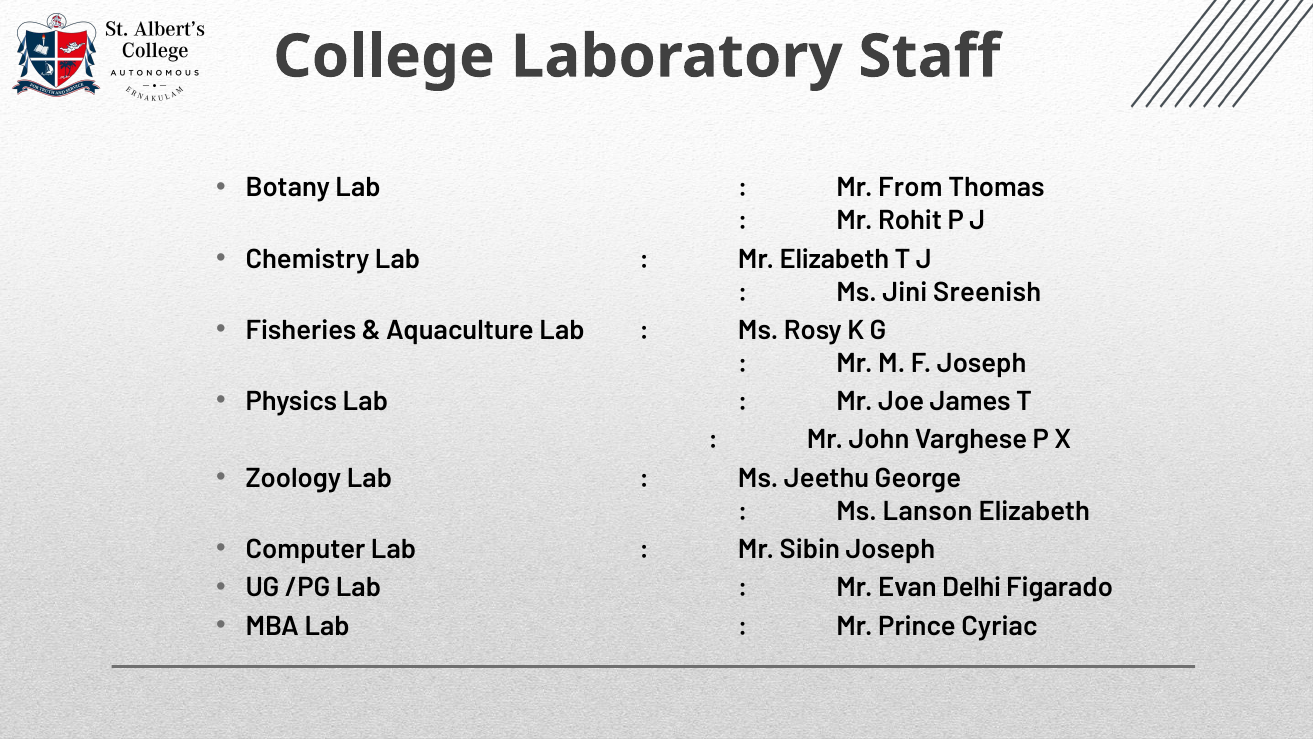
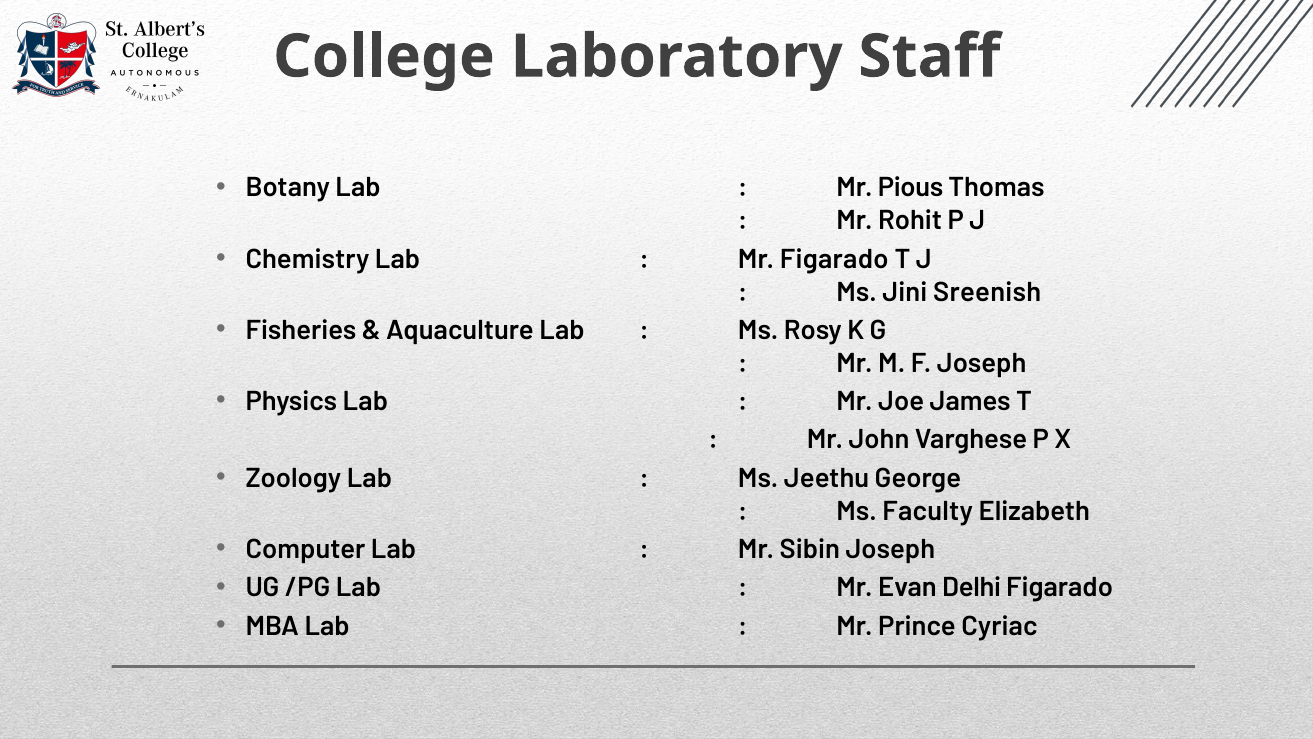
From: From -> Pious (911, 188)
Mr Elizabeth: Elizabeth -> Figarado (834, 259)
Lanson: Lanson -> Faculty (928, 511)
